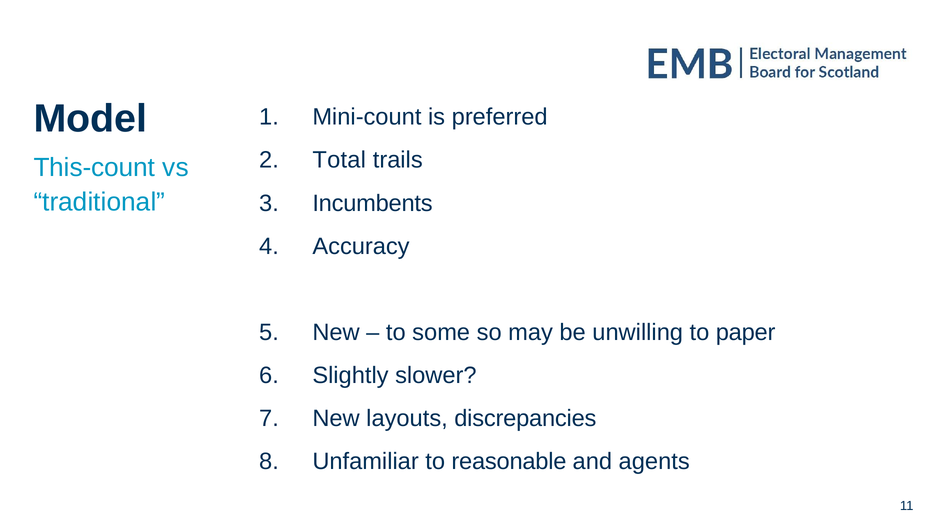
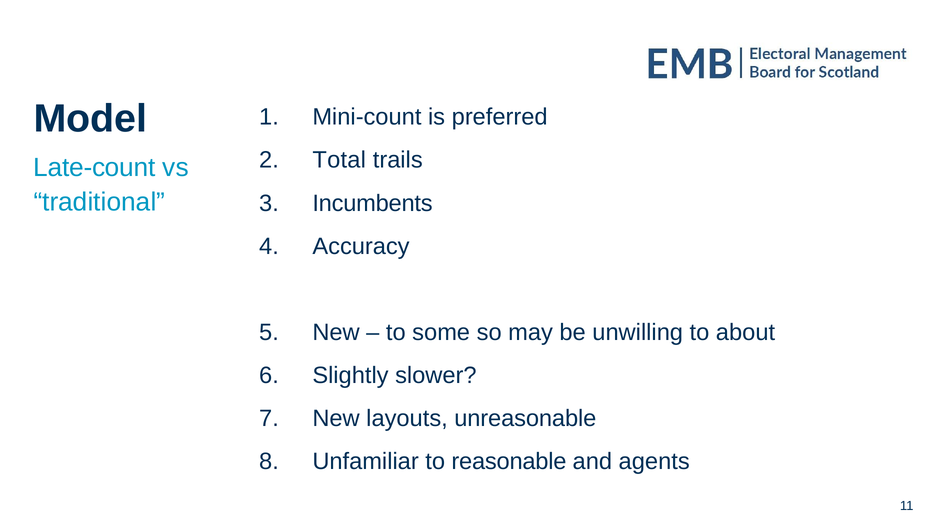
This-count: This-count -> Late-count (94, 168)
paper: paper -> about (745, 333)
discrepancies: discrepancies -> unreasonable (525, 419)
